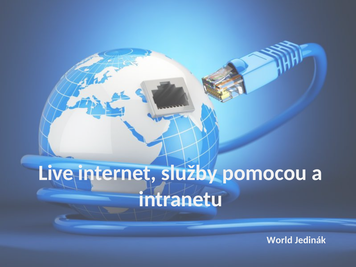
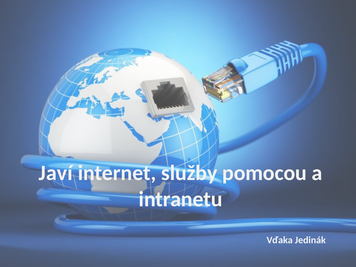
Live: Live -> Javí (56, 173)
World: World -> Vďaka (280, 240)
